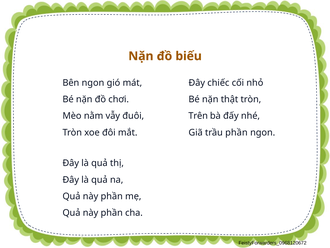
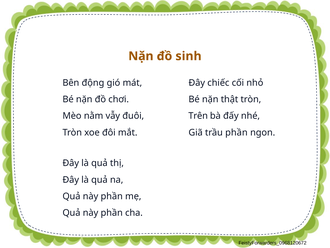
biếu: biếu -> sinh (189, 56)
Bên ngon: ngon -> động (93, 83)
